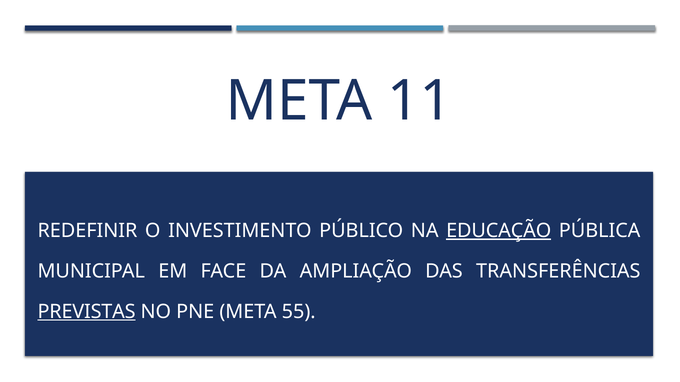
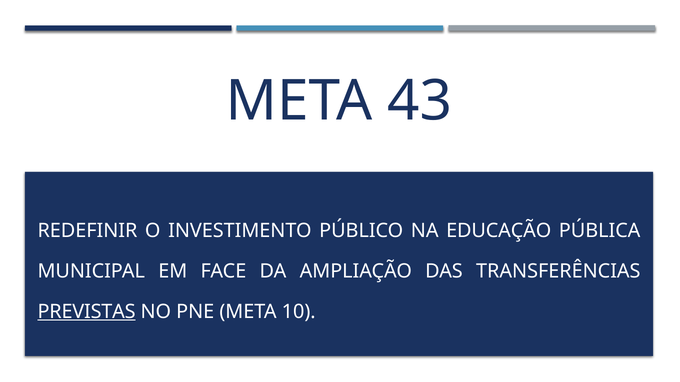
11: 11 -> 43 (420, 101)
EDUCAÇÃO underline: present -> none (499, 231)
55: 55 -> 10 (299, 312)
